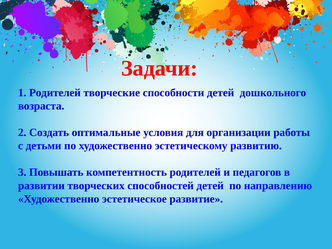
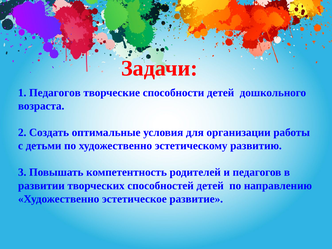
1 Родителей: Родителей -> Педагогов (55, 93)
